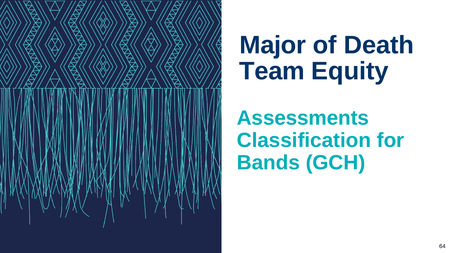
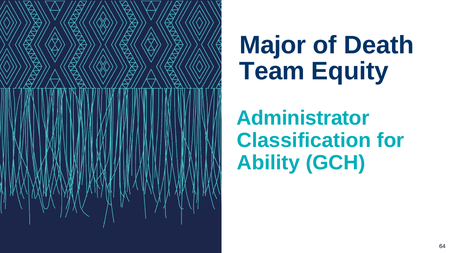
Assessments: Assessments -> Administrator (303, 118)
Bands: Bands -> Ability (268, 163)
